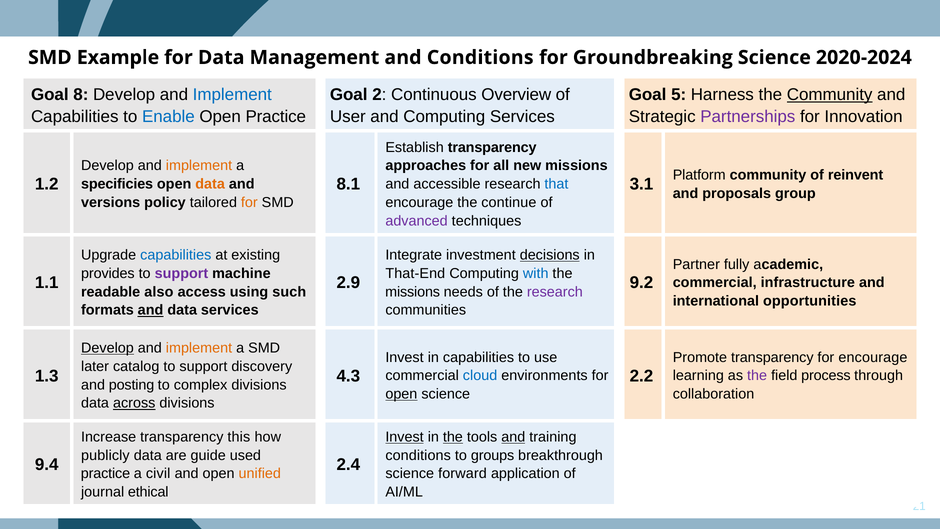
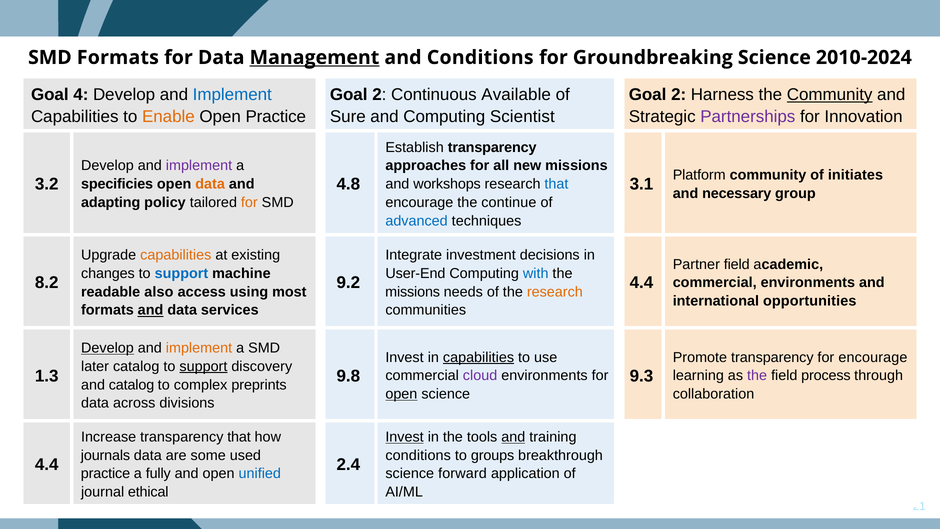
SMD Example: Example -> Formats (118, 57)
Management underline: none -> present (314, 57)
2020-2024: 2020-2024 -> 2010-2024 (864, 57)
8: 8 -> 4 (81, 95)
Overview: Overview -> Available (516, 95)
5: 5 -> 2 (679, 95)
Enable colour: blue -> orange (168, 116)
User: User -> Sure (348, 116)
Computing Services: Services -> Scientist (522, 116)
implement colour: orange -> purple (199, 166)
reinvent: reinvent -> initiates (855, 175)
1.2: 1.2 -> 3.2 (47, 184)
8.1: 8.1 -> 4.8 (348, 184)
accessible: accessible -> workshops (447, 184)
proposals: proposals -> necessary (737, 193)
versions: versions -> adapting (111, 202)
advanced colour: purple -> blue (417, 221)
capabilities colour: blue -> orange (176, 255)
decisions underline: present -> none (550, 255)
Partner fully: fully -> field (737, 264)
provides: provides -> changes (108, 273)
support colour: purple -> blue (181, 273)
That-End: That-End -> User-End (415, 273)
1.1: 1.1 -> 8.2 (47, 283)
2.9: 2.9 -> 9.2 (348, 283)
9.2: 9.2 -> 4.4 (641, 283)
commercial infrastructure: infrastructure -> environments (808, 283)
such: such -> most (289, 292)
research colour: purple -> orange (555, 292)
capabilities underline: none -> present (479, 357)
support underline: none -> present (203, 366)
4.3: 4.3 -> 9.8 (348, 376)
2.2: 2.2 -> 9.3 (641, 376)
cloud colour: blue -> purple (480, 376)
and posting: posting -> catalog (132, 385)
complex divisions: divisions -> preprints (259, 385)
across underline: present -> none (134, 403)
transparency this: this -> that (239, 437)
the underline: present -> none (453, 437)
publicly: publicly -> journals (106, 455)
guide: guide -> some (208, 455)
9.4: 9.4 -> 4.4 (47, 465)
civil: civil -> fully (158, 474)
unified colour: orange -> blue (260, 474)
